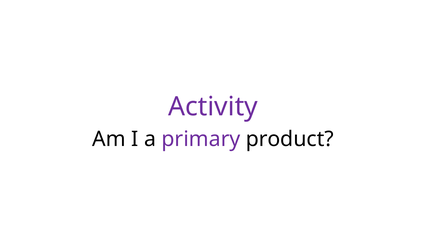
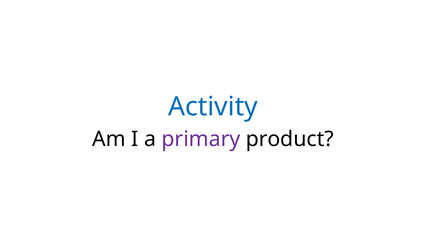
Activity colour: purple -> blue (213, 106)
